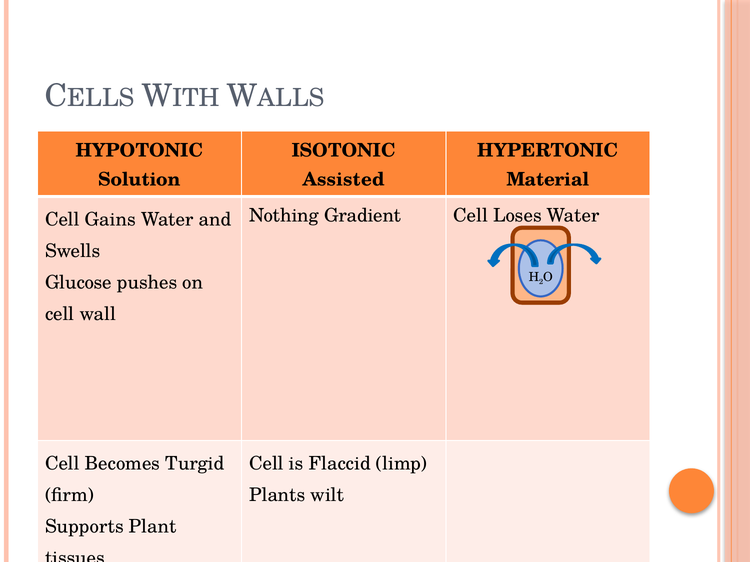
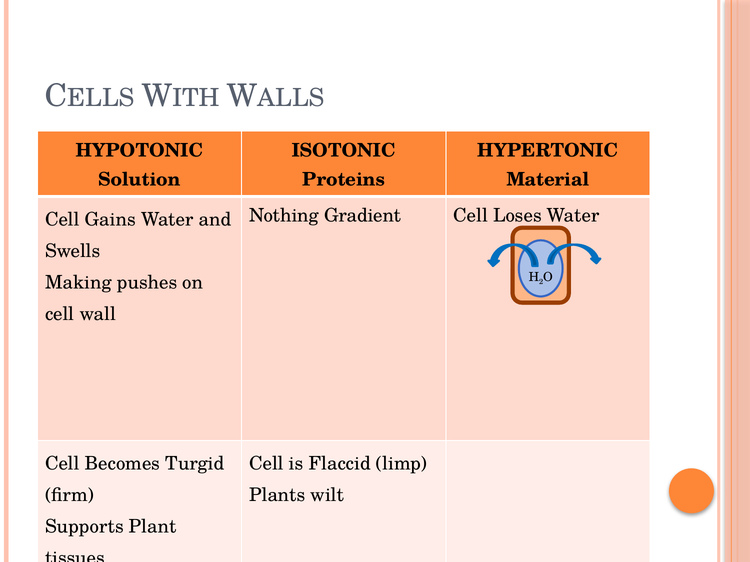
Assisted: Assisted -> Proteins (344, 180)
Glucose: Glucose -> Making (78, 283)
